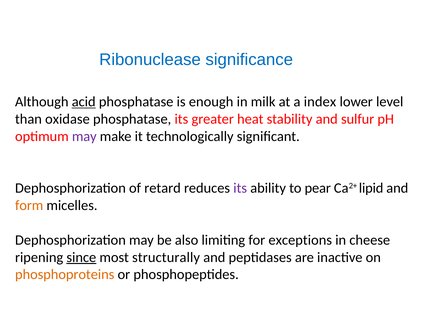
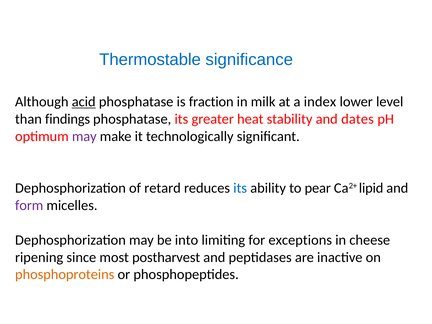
Ribonuclease: Ribonuclease -> Thermostable (150, 60)
enough: enough -> fraction (211, 102)
oxidase: oxidase -> findings (68, 119)
sulfur: sulfur -> dates (358, 119)
its colour: purple -> blue (240, 188)
form colour: orange -> purple (29, 205)
also: also -> into (187, 240)
since underline: present -> none (81, 257)
structurally: structurally -> postharvest (166, 257)
